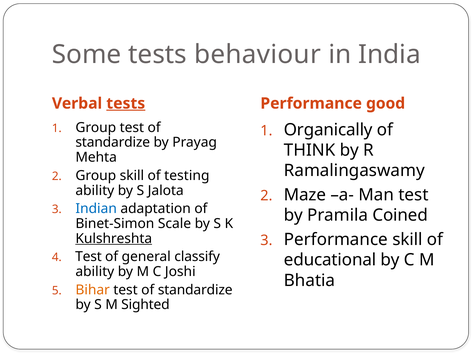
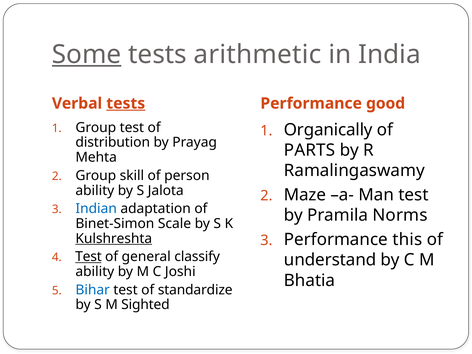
Some underline: none -> present (87, 54)
behaviour: behaviour -> arithmetic (258, 54)
standardize: standardize -> distribution (113, 142)
THINK: THINK -> PARTS (310, 150)
testing: testing -> person (187, 176)
Coined: Coined -> Norms (400, 215)
Performance skill: skill -> this (407, 240)
Test underline: none -> present (88, 257)
educational: educational -> understand (330, 260)
Bihar colour: orange -> blue (93, 290)
